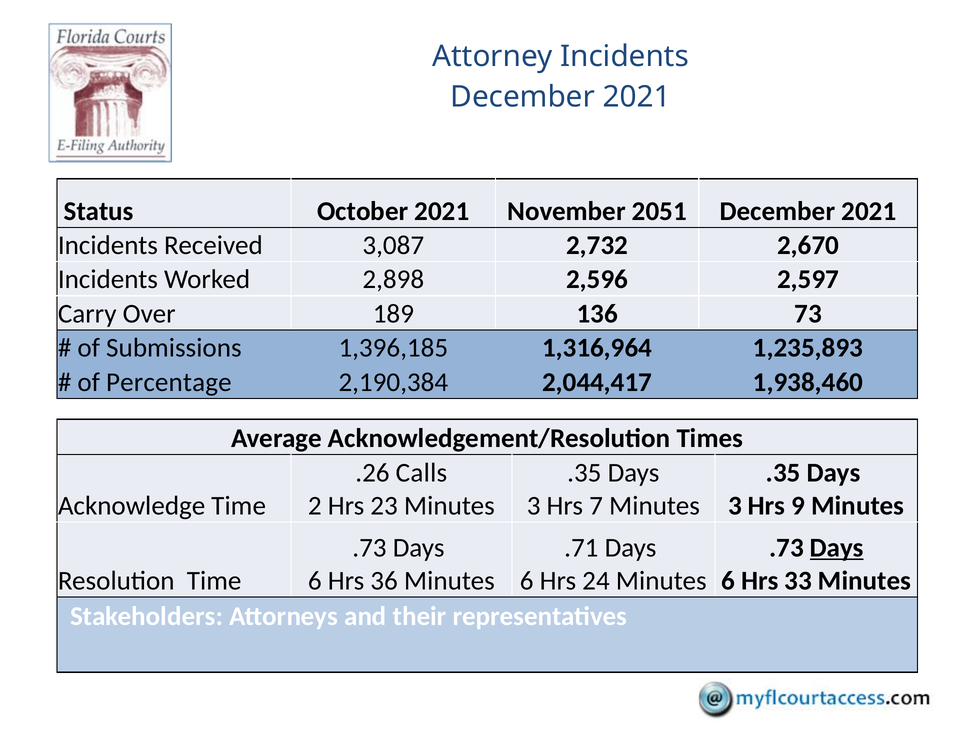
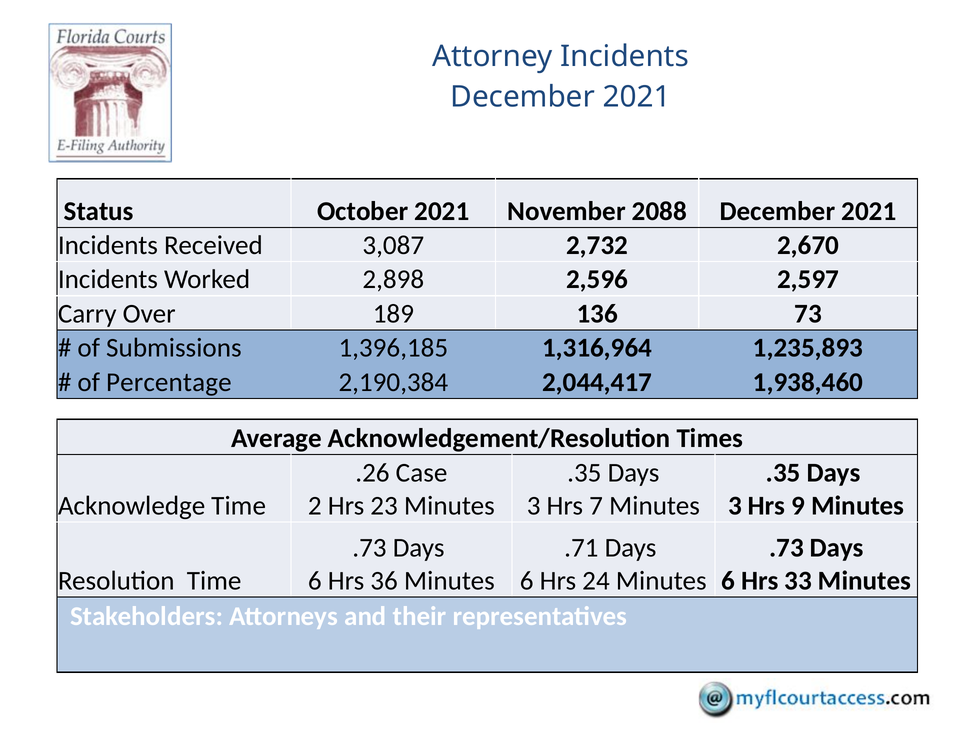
2051: 2051 -> 2088 (659, 211)
Calls: Calls -> Case (422, 473)
Days underline: present -> none (837, 548)
